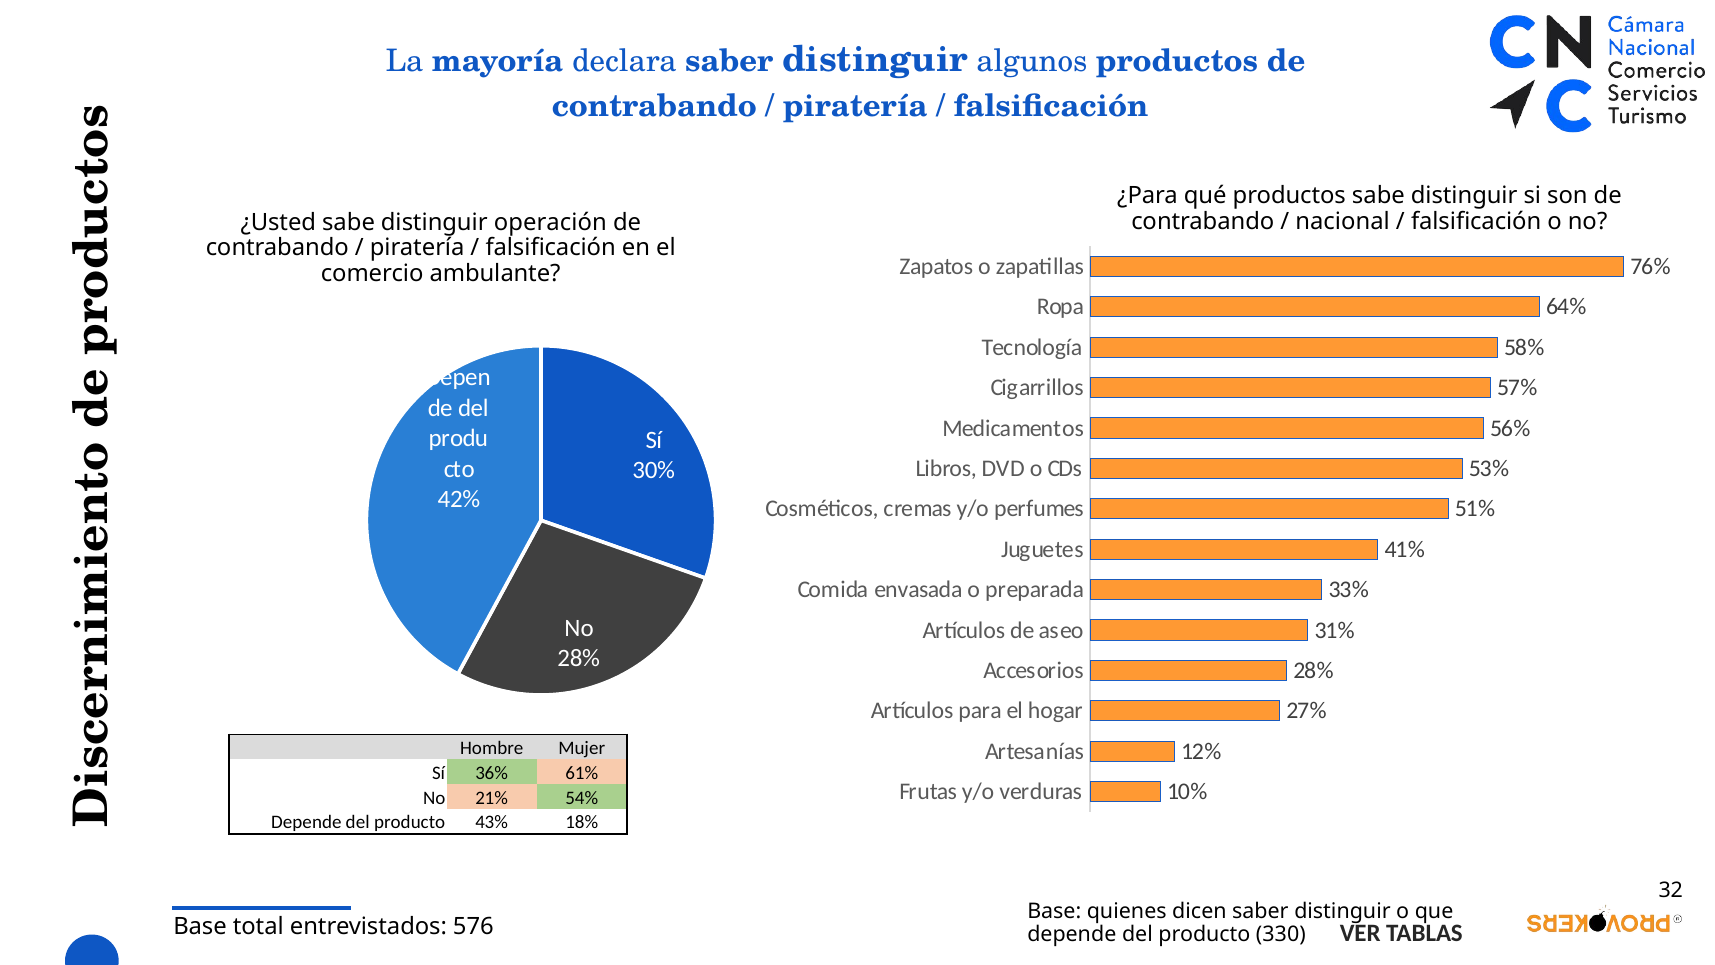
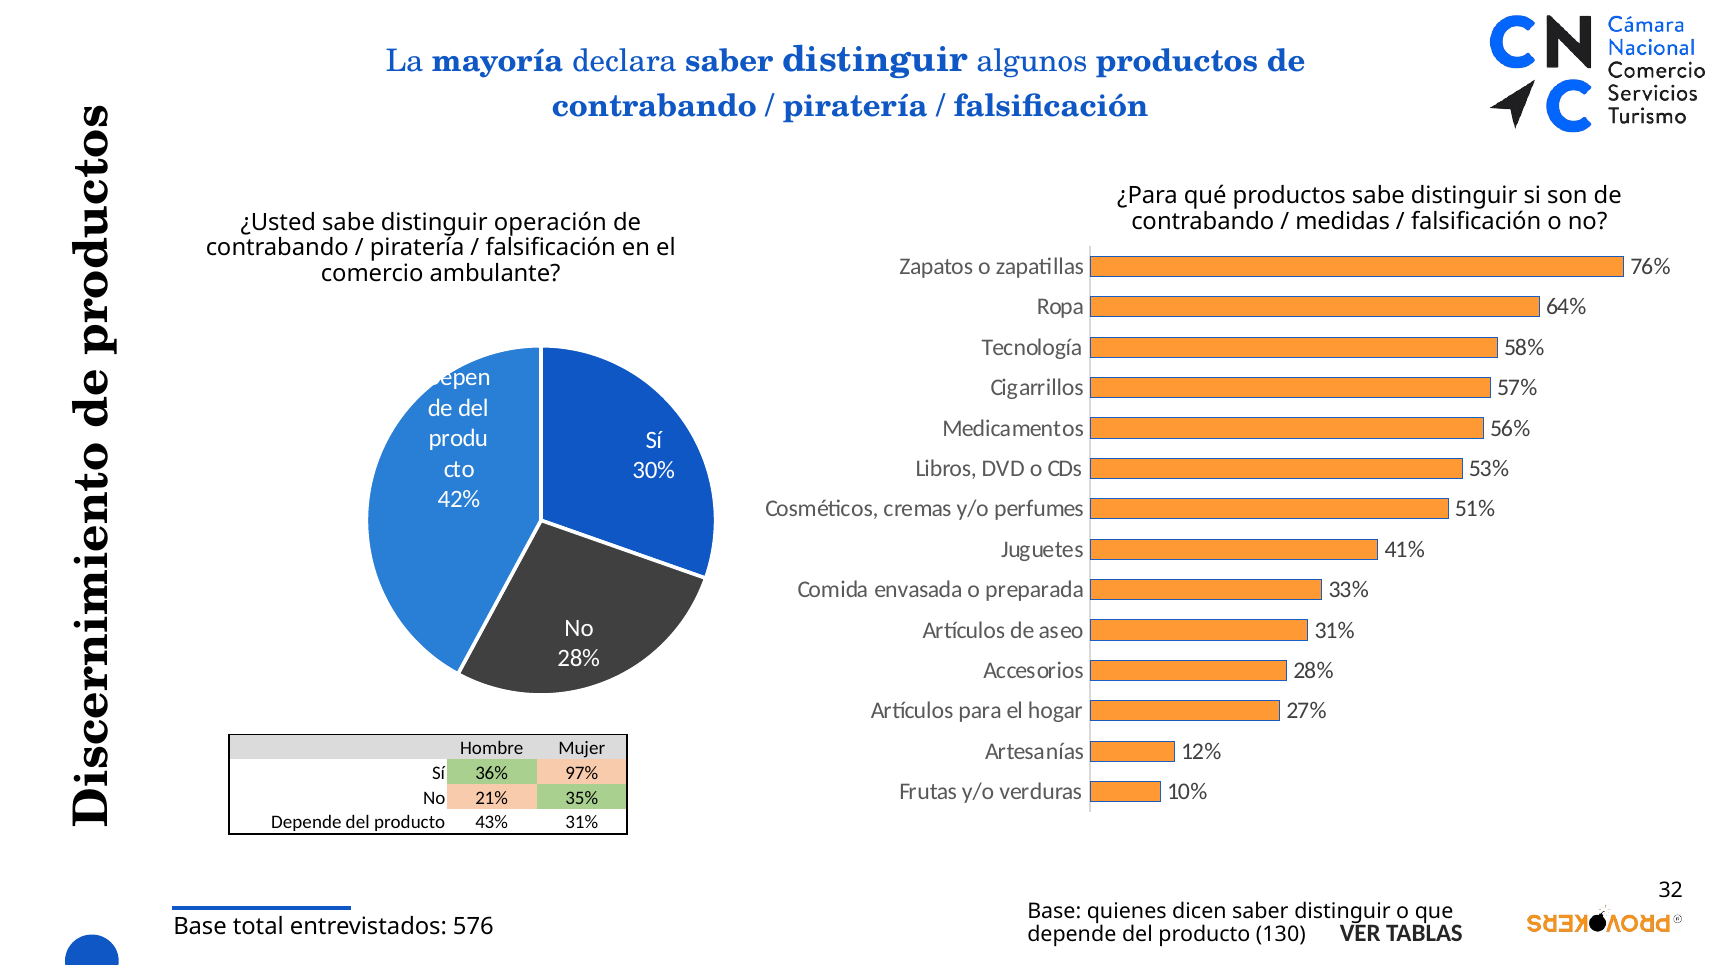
nacional: nacional -> medidas (1343, 221)
61%: 61% -> 97% (582, 773)
54%: 54% -> 35% (582, 798)
43% 18%: 18% -> 31% (582, 822)
330: 330 -> 130 (1281, 934)
